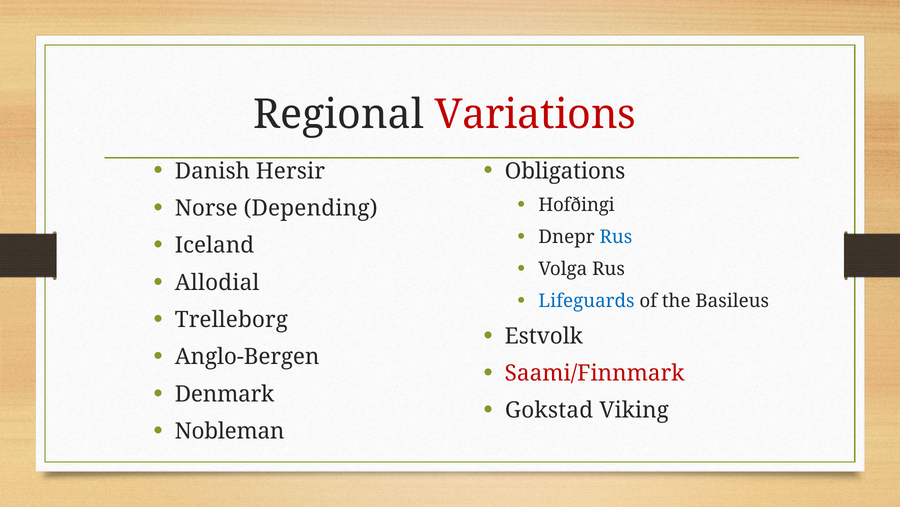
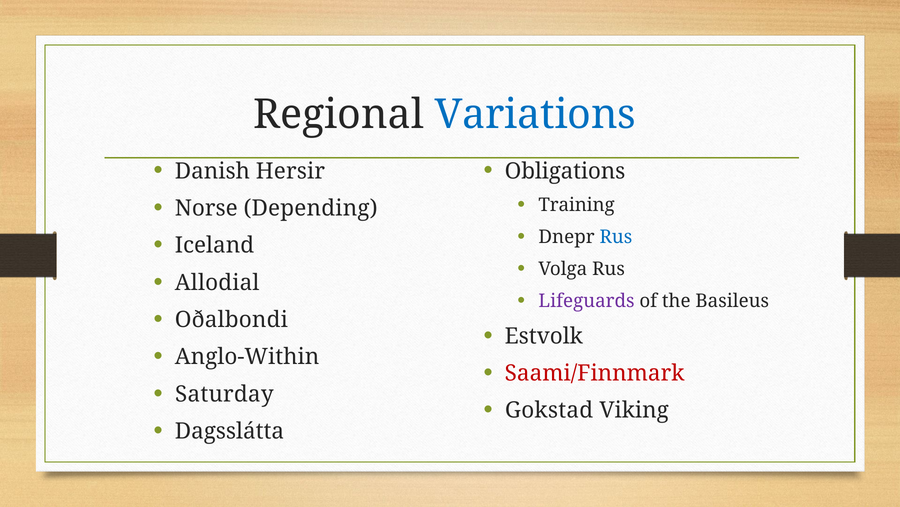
Variations colour: red -> blue (535, 114)
Hofðingi: Hofðingi -> Training (577, 205)
Lifeguards colour: blue -> purple (586, 300)
Trelleborg: Trelleborg -> Oðalbondi (231, 319)
Anglo-Bergen: Anglo-Bergen -> Anglo-Within (247, 356)
Denmark: Denmark -> Saturday (224, 394)
Nobleman: Nobleman -> Dagsslátta (229, 431)
